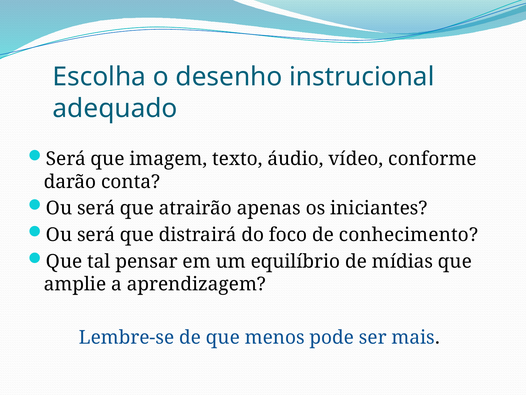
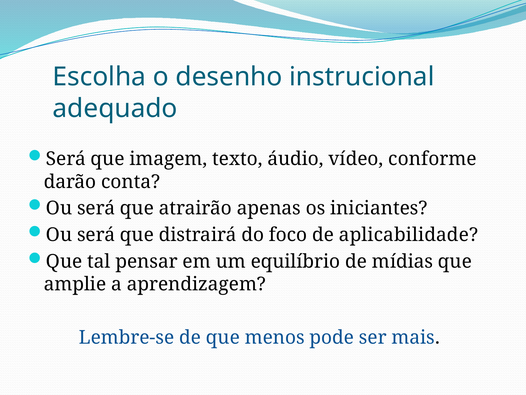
conhecimento: conhecimento -> aplicabilidade (409, 235)
